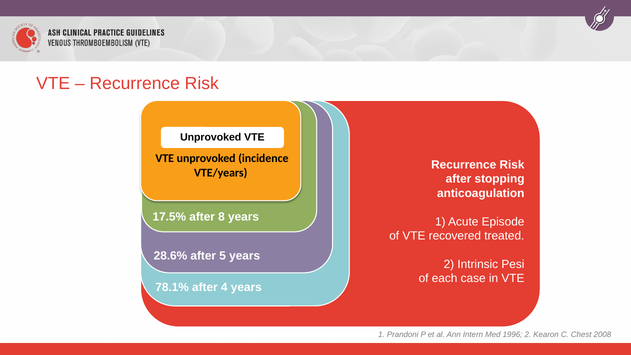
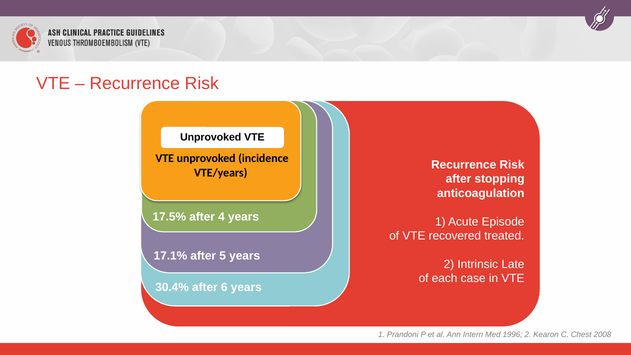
8: 8 -> 4 (222, 217)
28.6%: 28.6% -> 17.1% (170, 256)
Pesi: Pesi -> Late (513, 264)
78.1%: 78.1% -> 30.4% (172, 287)
4: 4 -> 6 (224, 287)
